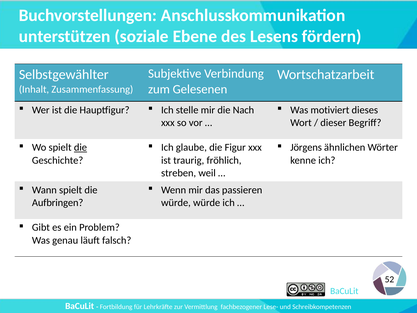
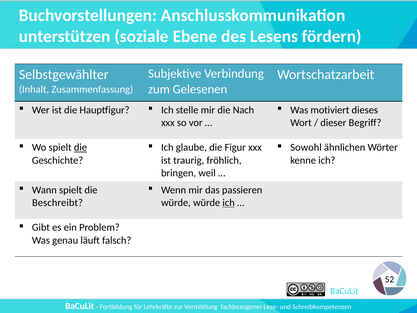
Jörgens: Jörgens -> Sowohl (306, 147)
streben: streben -> bringen (179, 173)
Aufbringen: Aufbringen -> Beschreibt (58, 202)
ich underline: none -> present (229, 202)
